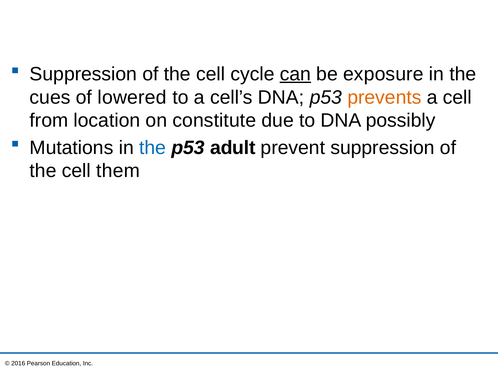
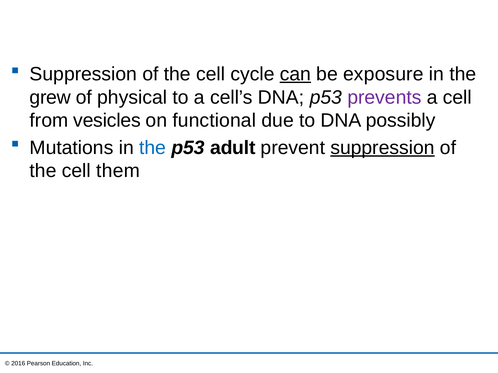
cues: cues -> grew (50, 97)
lowered: lowered -> physical (132, 97)
prevents colour: orange -> purple (384, 97)
location: location -> vesicles (107, 121)
constitute: constitute -> functional (214, 121)
suppression underline: none -> present (383, 148)
